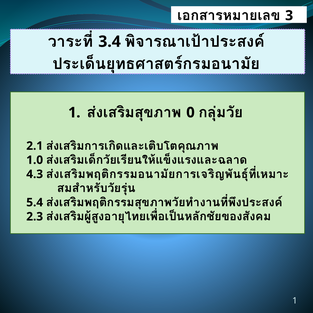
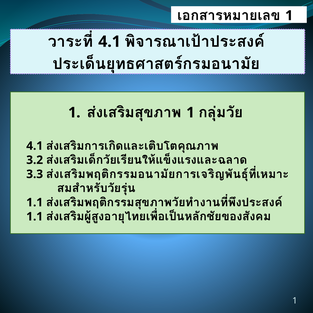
3: 3 -> 1 (289, 16)
3.4: 3.4 -> 4.1 (110, 42)
0: 0 -> 1 (190, 113)
2.1: 2.1 -> 4.1 (35, 146)
1.0: 1.0 -> 3.2 (35, 160)
4.3: 4.3 -> 3.3 (35, 174)
5.4: 5.4 -> 1.1 (35, 202)
2.3: 2.3 -> 1.1 (35, 217)
